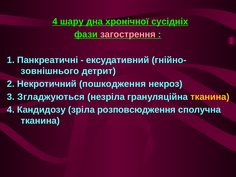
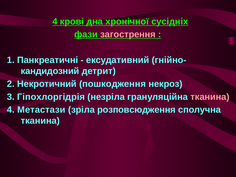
шару: шару -> крові (72, 21)
зовнішнього: зовнішнього -> кандидозний (50, 71)
Згладжуються: Згладжуються -> Гіпохлоргідрія (51, 97)
тканина colour: yellow -> pink (210, 97)
Кандидозу: Кандидозу -> Метастази (41, 110)
